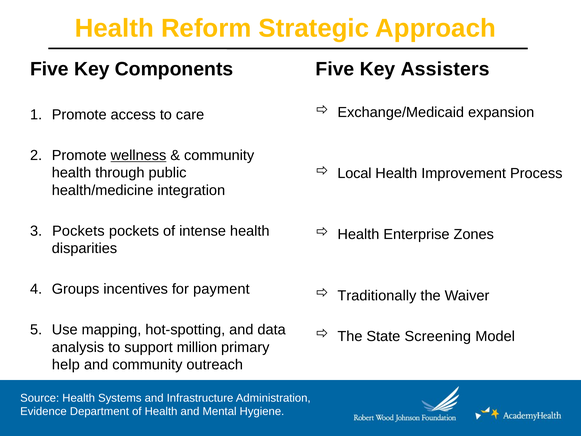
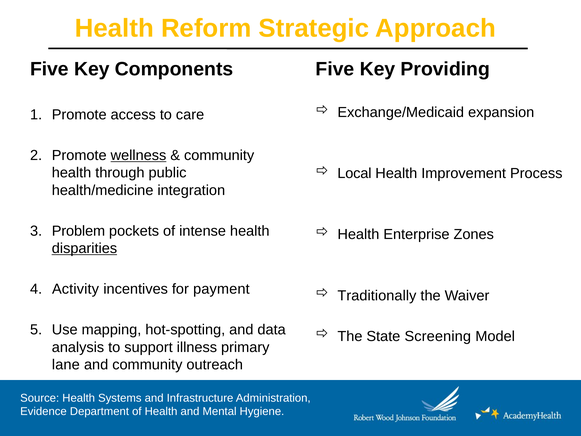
Assisters: Assisters -> Providing (445, 69)
Pockets: Pockets -> Problem (78, 231)
disparities underline: none -> present (84, 248)
Groups: Groups -> Activity (75, 289)
million: million -> illness (197, 347)
help: help -> lane (66, 364)
